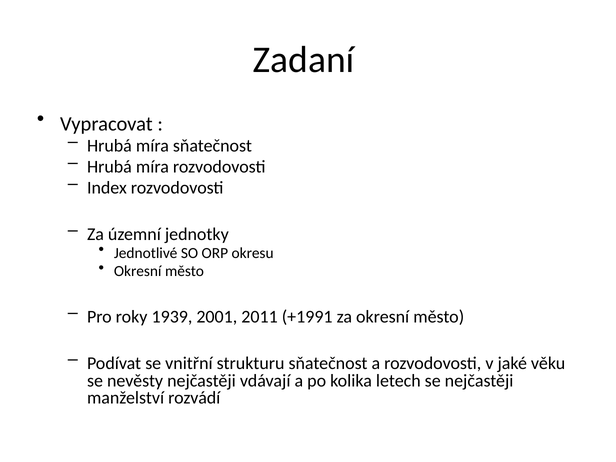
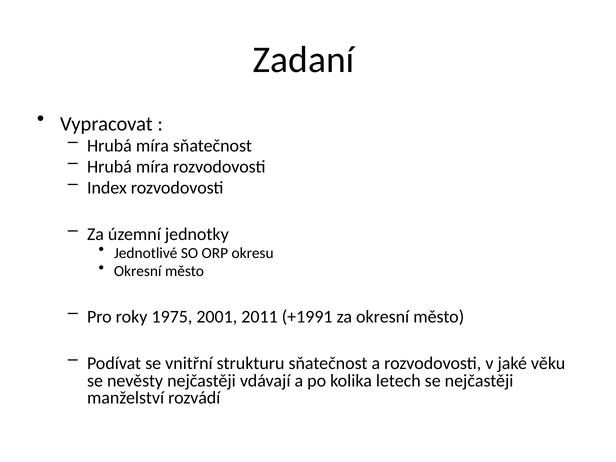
1939: 1939 -> 1975 (172, 317)
